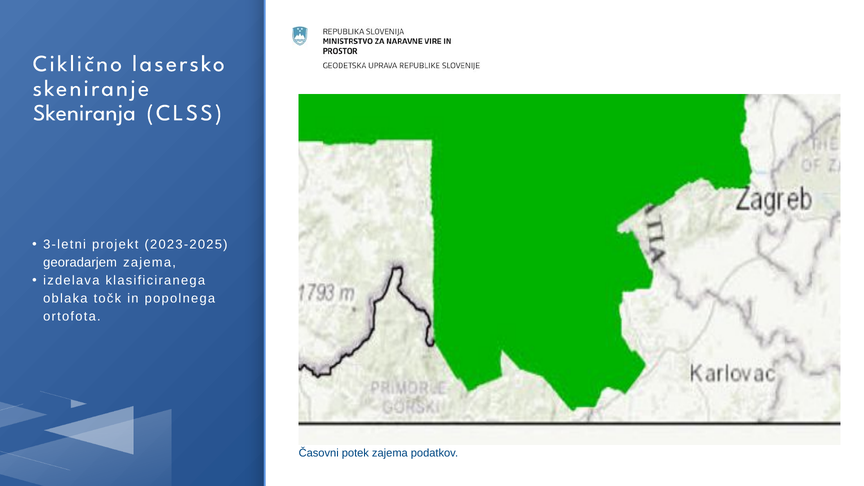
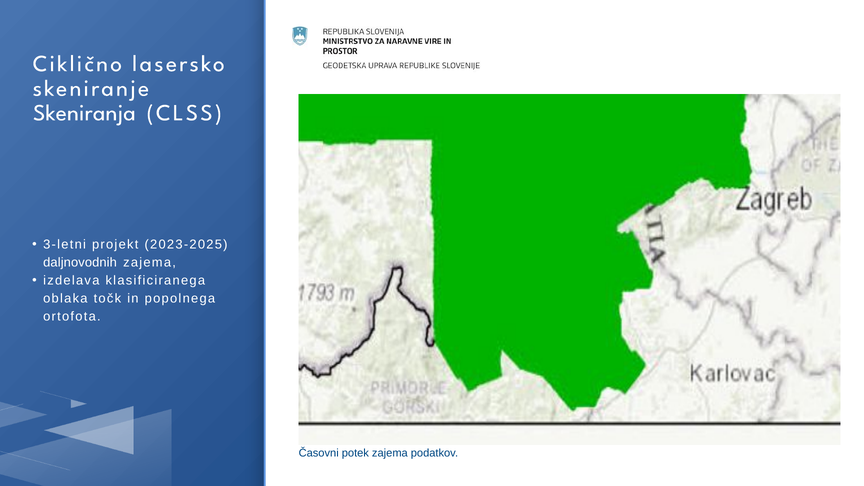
georadarjem: georadarjem -> daljnovodnih (80, 263)
